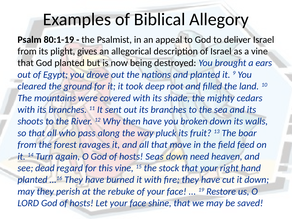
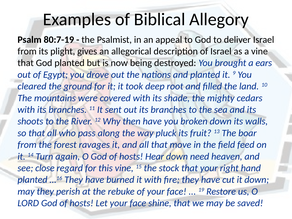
80:1-19: 80:1-19 -> 80:7-19 (59, 40)
Seas: Seas -> Hear (155, 156)
dead: dead -> close (45, 168)
